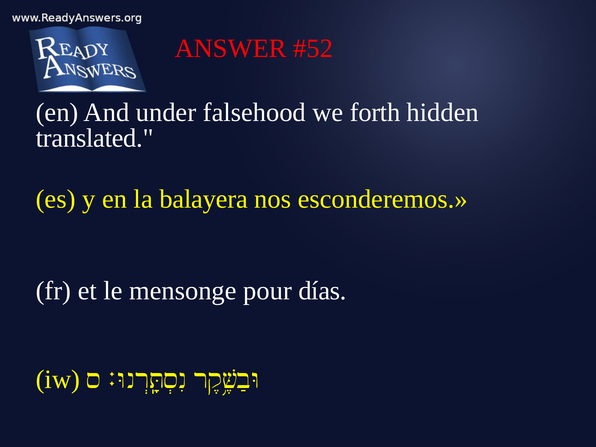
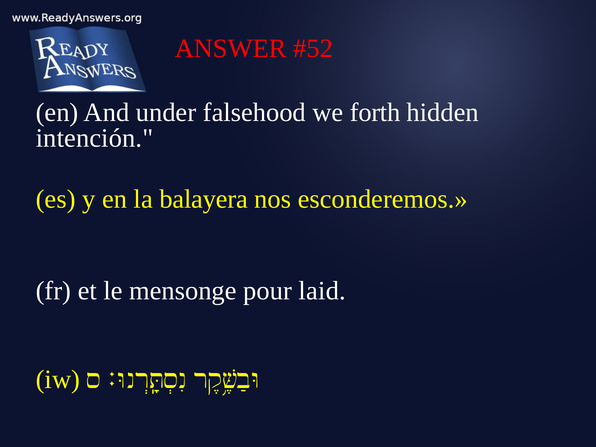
translated: translated -> intención (95, 138)
días: días -> laid (322, 291)
